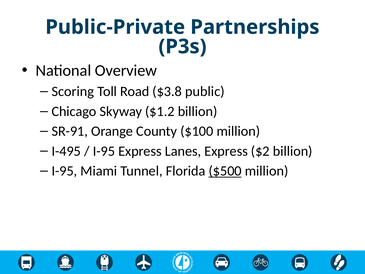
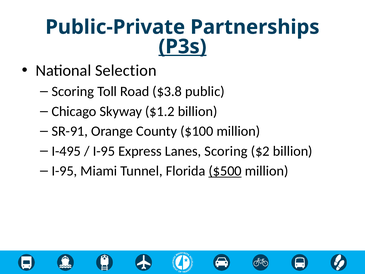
P3s underline: none -> present (182, 47)
Overview: Overview -> Selection (126, 70)
Lanes Express: Express -> Scoring (226, 151)
